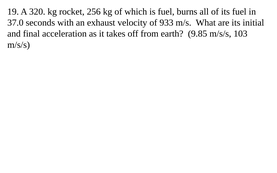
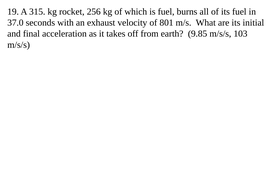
320: 320 -> 315 (37, 12)
933: 933 -> 801 (166, 23)
